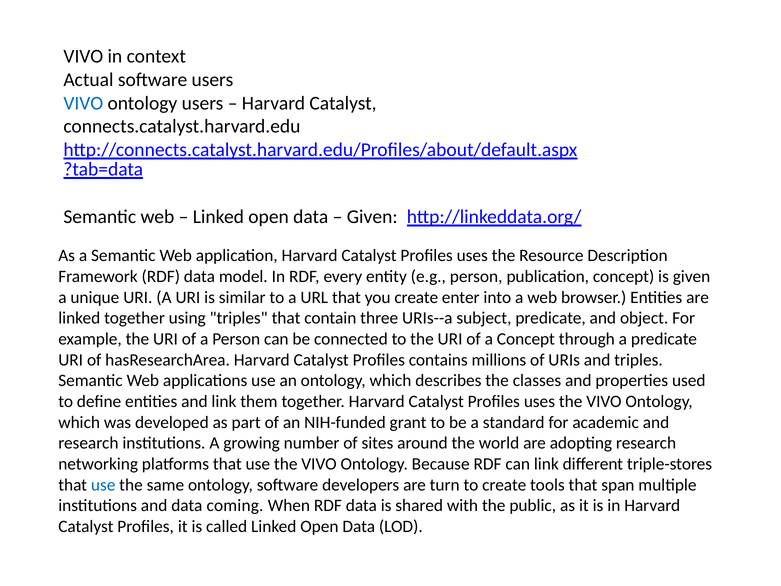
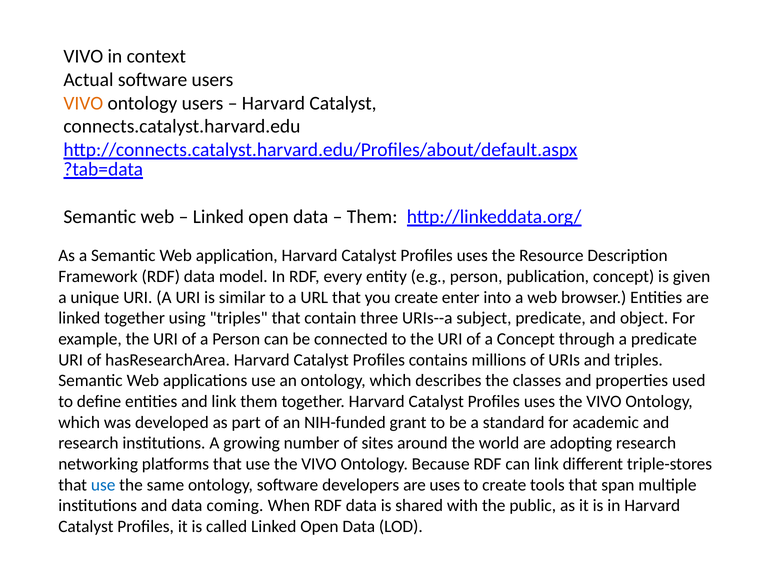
VIVO colour: blue -> orange (83, 103)
Given: Given -> Them (372, 217)
are turn: turn -> uses (445, 485)
